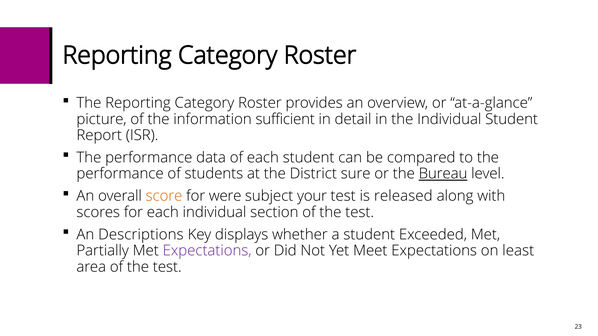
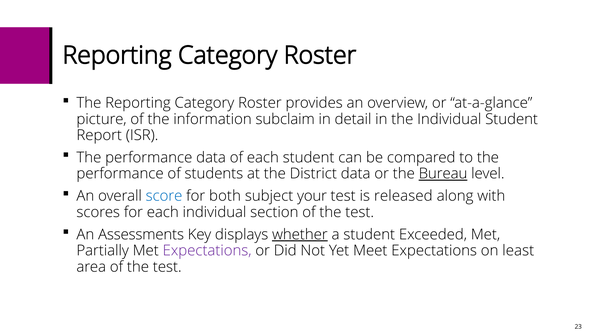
sufficient: sufficient -> subclaim (285, 119)
District sure: sure -> data (356, 174)
score colour: orange -> blue (164, 196)
were: were -> both (225, 196)
Descriptions: Descriptions -> Assessments (141, 235)
whether underline: none -> present (300, 235)
